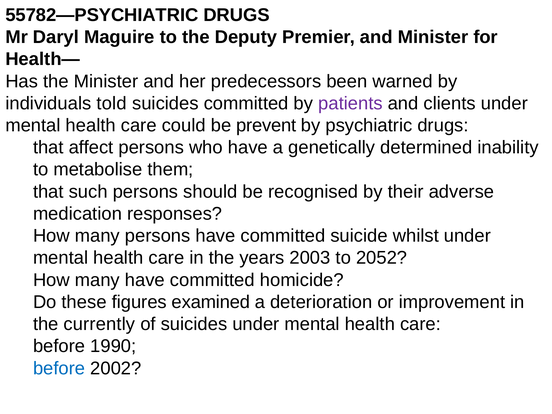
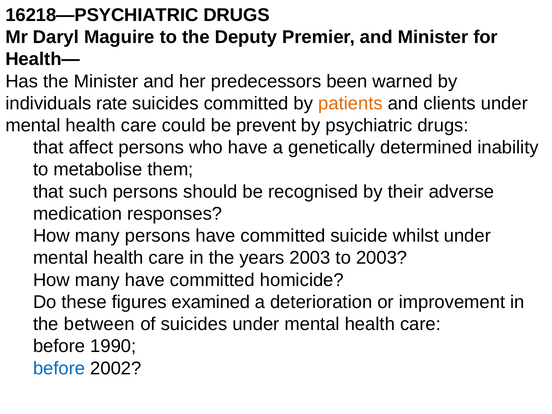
55782—PSYCHIATRIC: 55782—PSYCHIATRIC -> 16218—PSYCHIATRIC (102, 15)
told: told -> rate (112, 103)
patients colour: purple -> orange (350, 103)
to 2052: 2052 -> 2003 (382, 258)
currently: currently -> between (99, 324)
